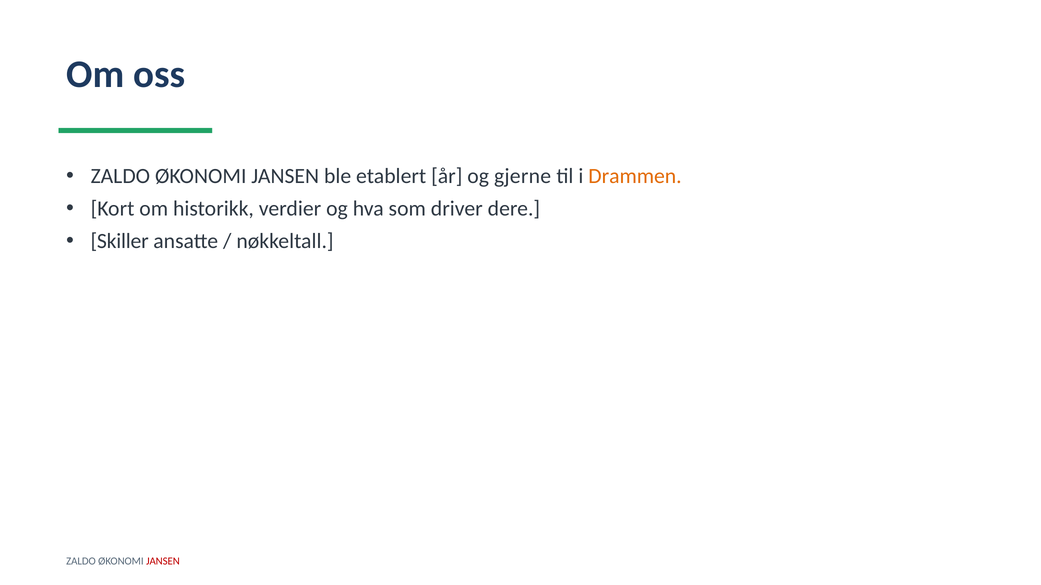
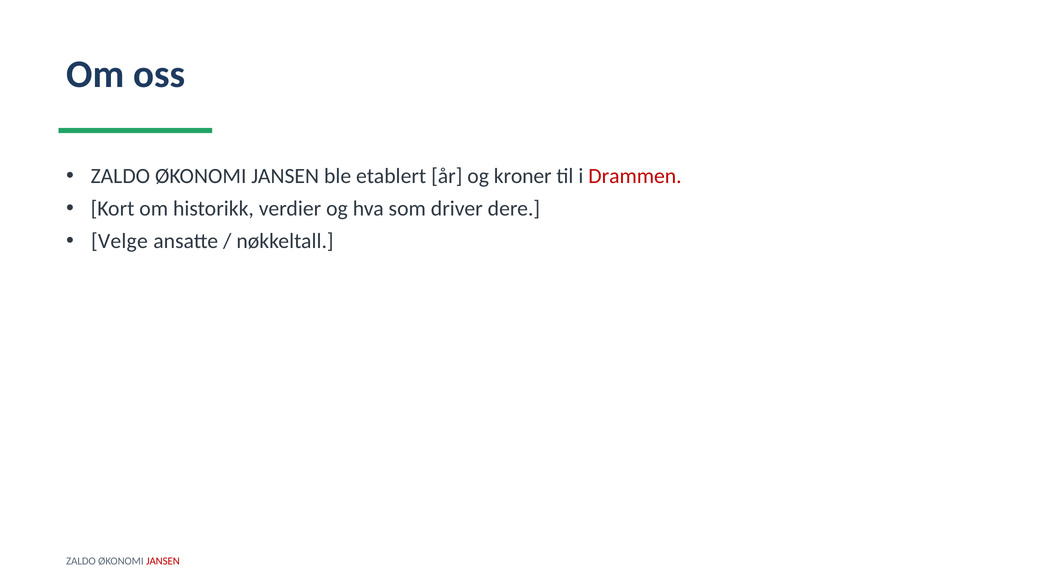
gjerne: gjerne -> kroner (523, 176)
Drammen colour: orange -> red (635, 176)
Skiller: Skiller -> Velge (119, 241)
